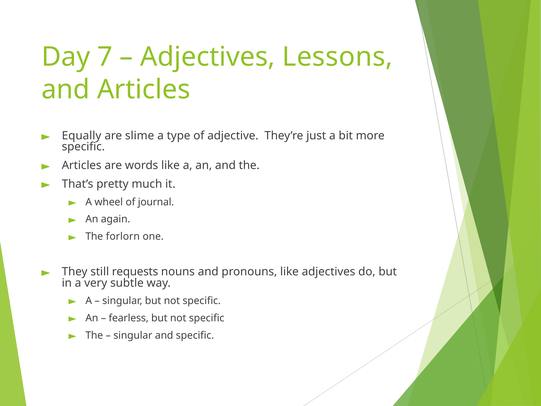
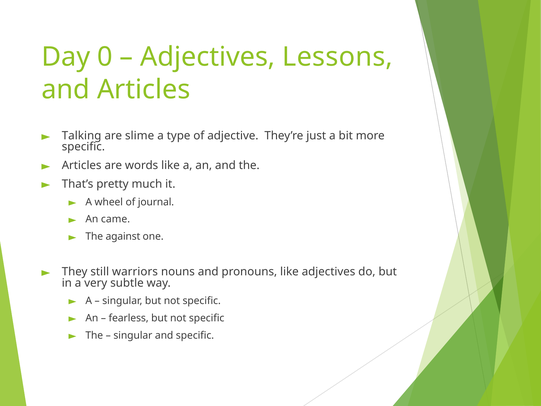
7: 7 -> 0 (105, 57)
Equally: Equally -> Talking (82, 136)
again: again -> came (115, 219)
forlorn: forlorn -> against (123, 236)
requests: requests -> warriors (135, 272)
